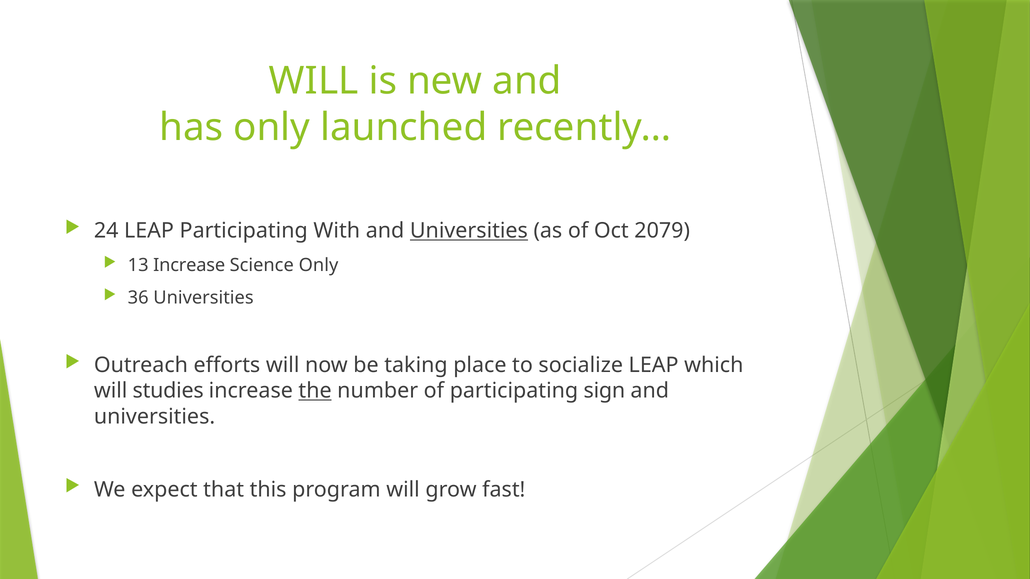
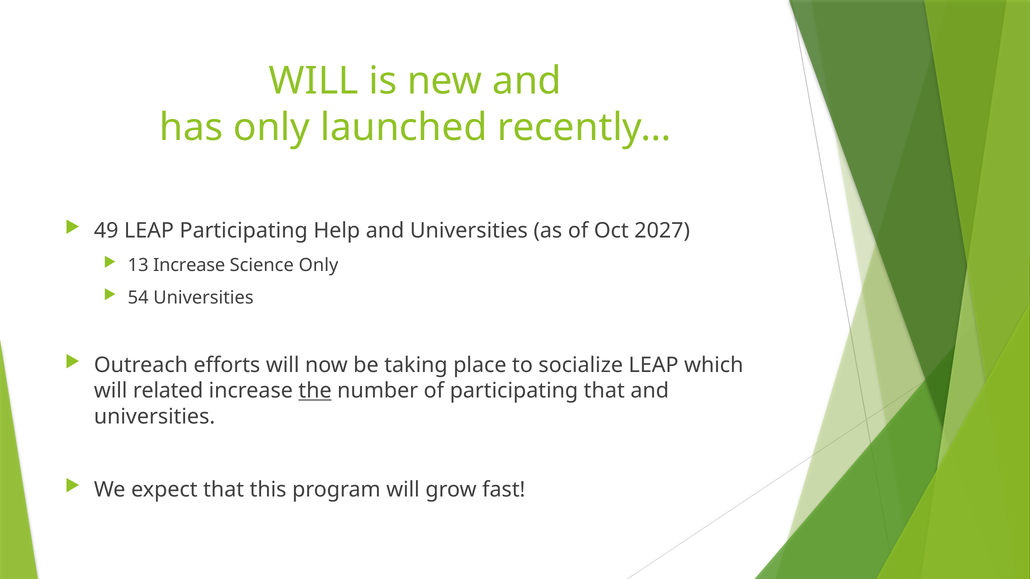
24: 24 -> 49 (106, 231)
With: With -> Help (337, 231)
Universities underline: present -> none (469, 231)
2079: 2079 -> 2027 (662, 231)
36: 36 -> 54 (138, 298)
studies: studies -> related (168, 391)
participating sign: sign -> that (604, 391)
